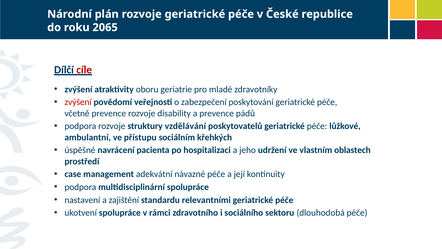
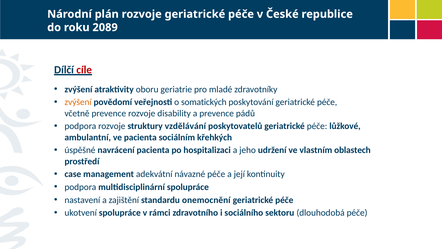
2065: 2065 -> 2089 (105, 27)
zvýšení colour: red -> orange (78, 102)
zabezpečení: zabezpečení -> somatických (204, 102)
ve přístupu: přístupu -> pacienta (140, 137)
relevantními: relevantními -> onemocnění (206, 200)
